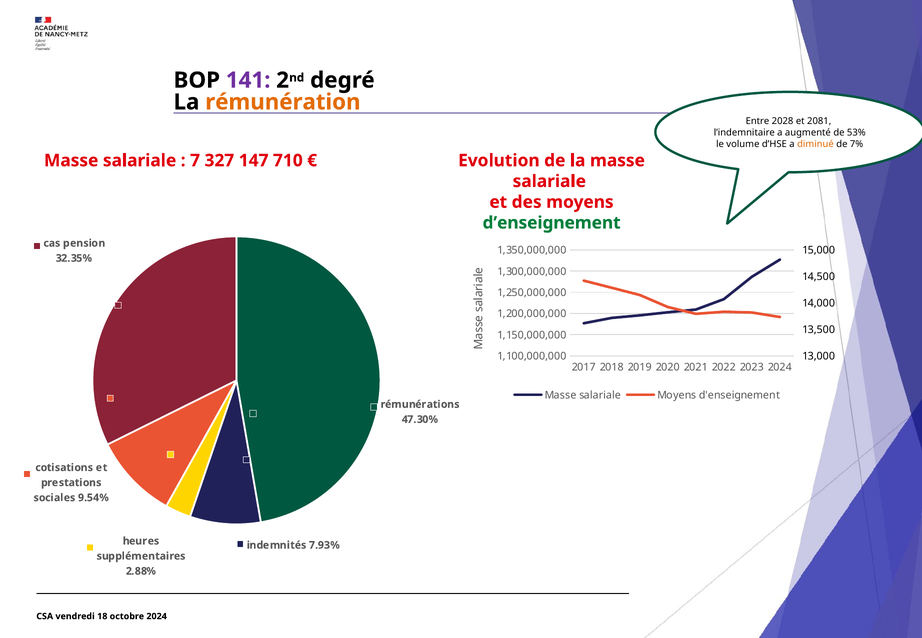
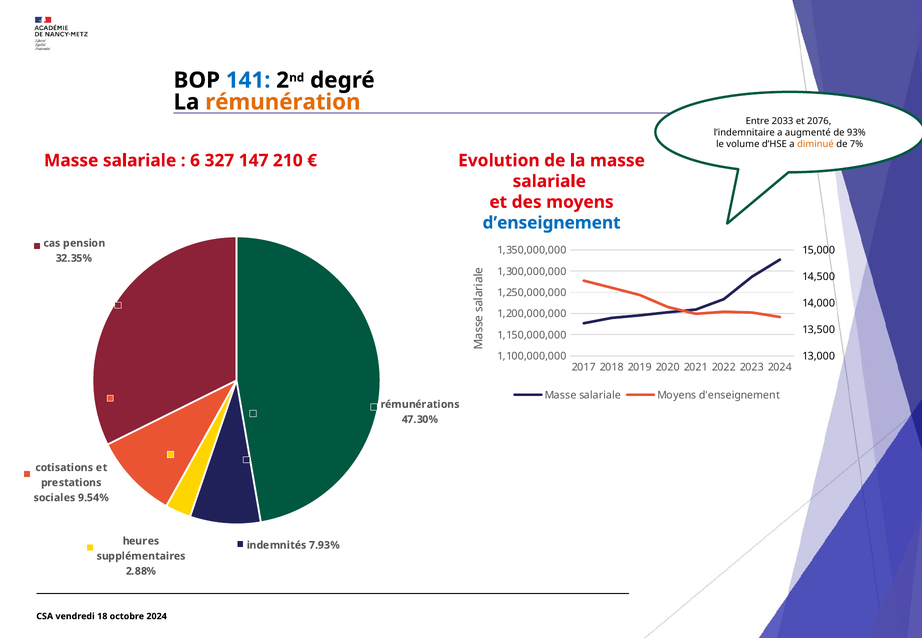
141 colour: purple -> blue (248, 80)
2028: 2028 -> 2033 (783, 121)
2081: 2081 -> 2076 (819, 121)
53%: 53% -> 93% (856, 133)
7: 7 -> 6 (195, 161)
710: 710 -> 210 (288, 161)
d’enseignement colour: green -> blue (552, 223)
